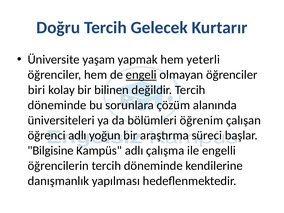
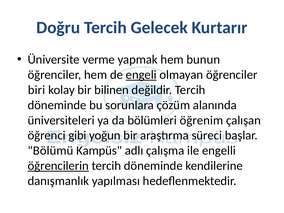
yaşam: yaşam -> verme (99, 60)
yeterli: yeterli -> bunun (203, 60)
öğrenci adlı: adlı -> gibi (77, 135)
Bilgisine: Bilgisine -> Bölümü (50, 151)
öğrencilerin underline: none -> present (58, 166)
